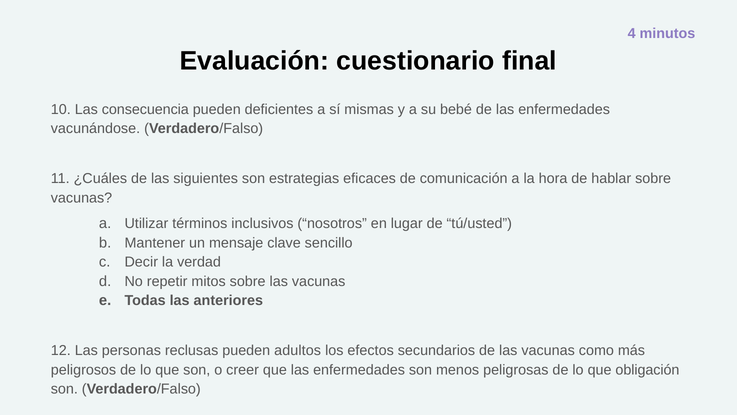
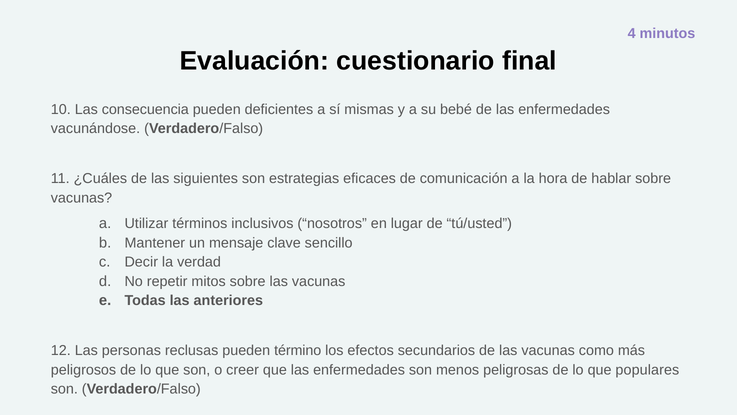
adultos: adultos -> término (298, 350)
obligación: obligación -> populares (647, 370)
